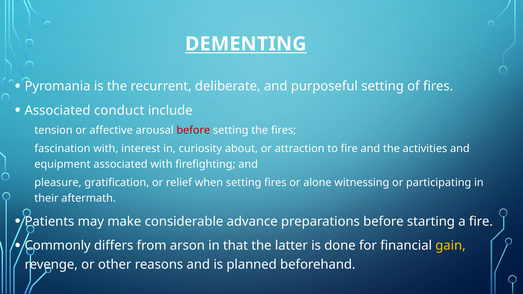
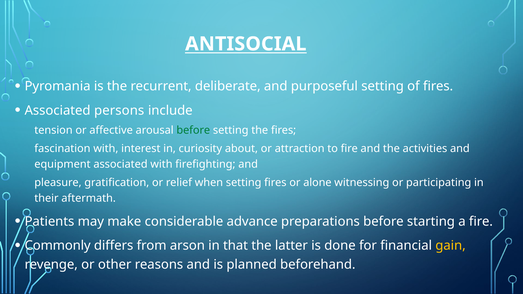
DEMENTING: DEMENTING -> ANTISOCIAL (246, 44)
conduct: conduct -> persons (119, 111)
before colour: red -> green (193, 130)
